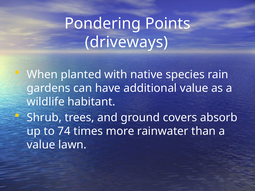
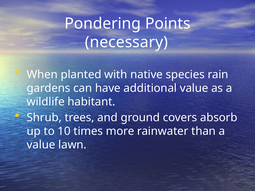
driveways: driveways -> necessary (127, 42)
74: 74 -> 10 (64, 131)
